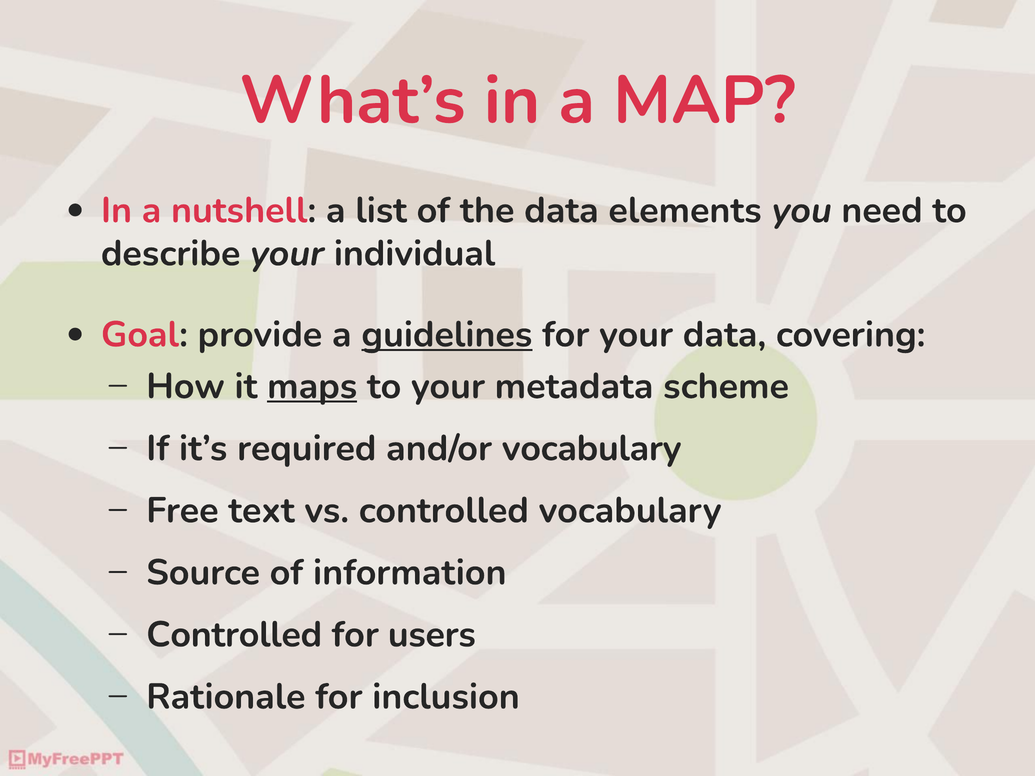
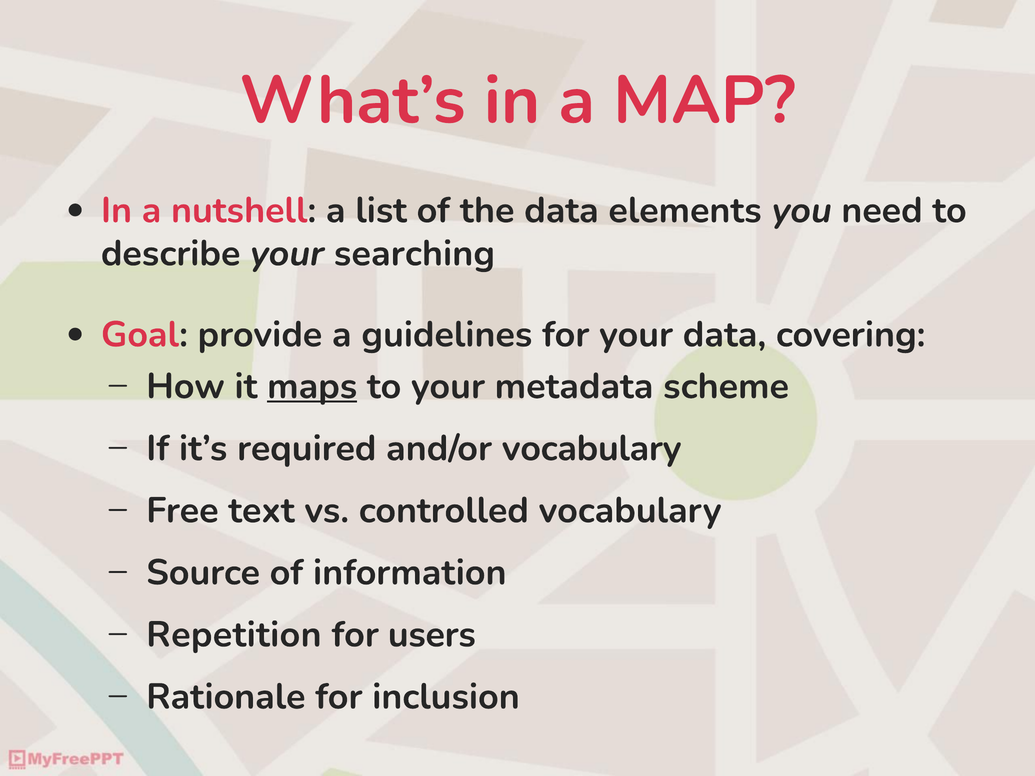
individual: individual -> searching (414, 253)
guidelines underline: present -> none (447, 335)
Controlled: Controlled -> Repetition (234, 635)
